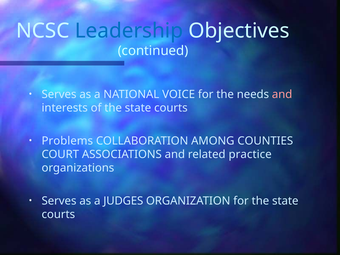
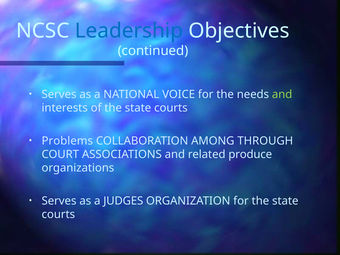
and colour: pink -> light green (282, 94)
COUNTIES: COUNTIES -> THROUGH (265, 141)
practice: practice -> produce (250, 154)
